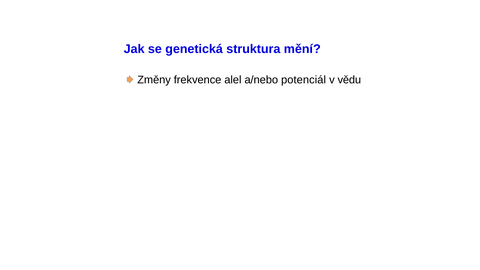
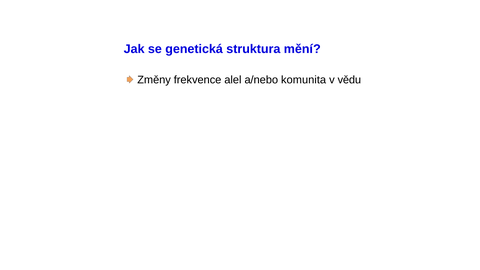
potenciál: potenciál -> komunita (304, 80)
